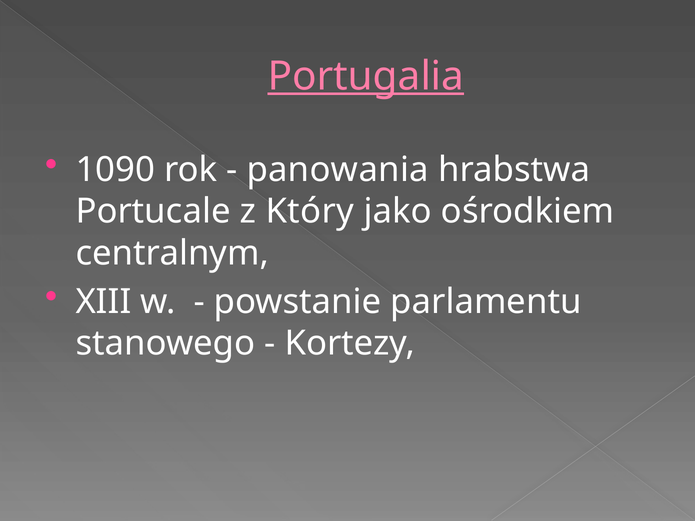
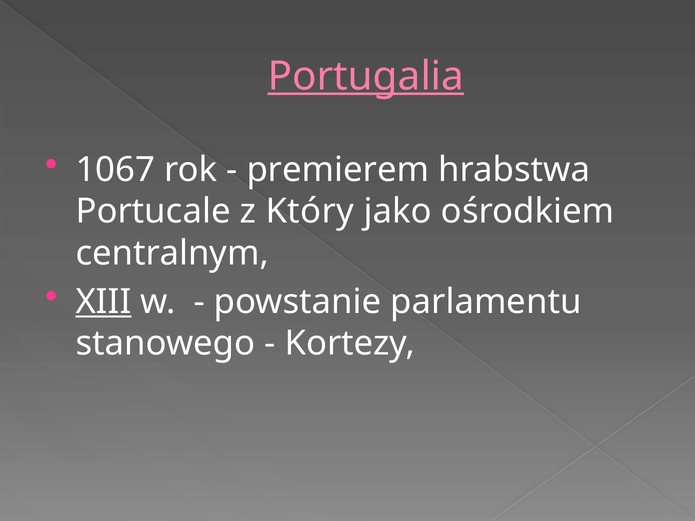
1090: 1090 -> 1067 (115, 170)
panowania: panowania -> premierem (338, 170)
XIII underline: none -> present (103, 302)
